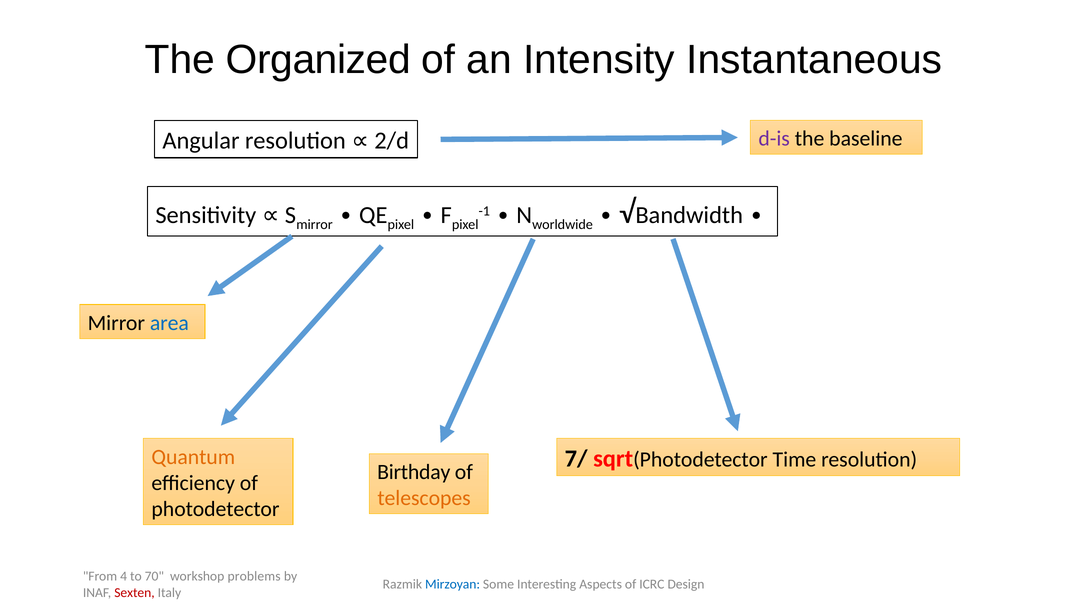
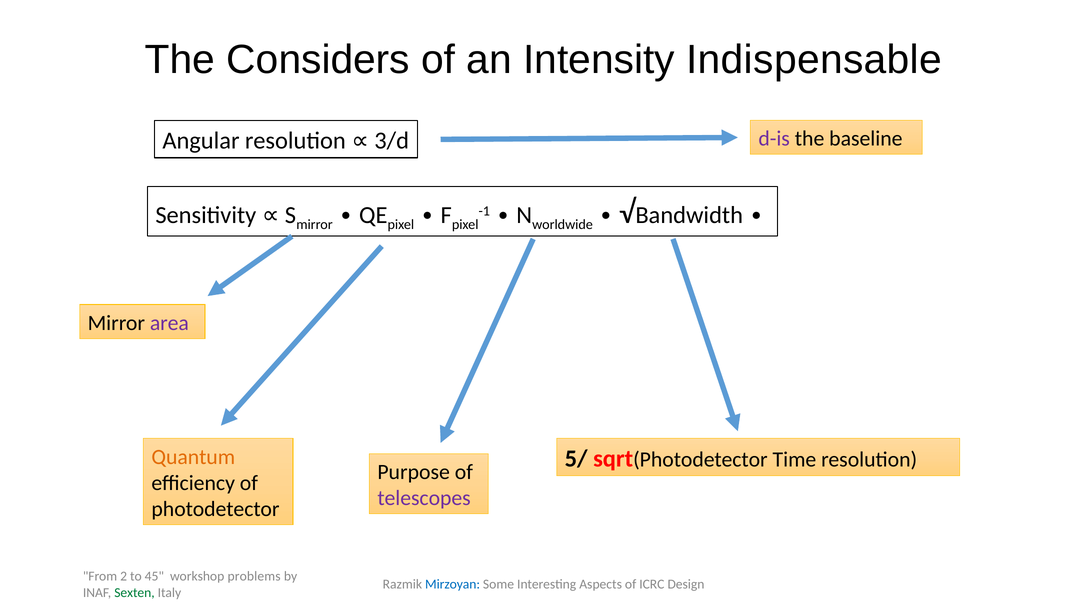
Organized: Organized -> Considers (318, 60)
Instantaneous: Instantaneous -> Indispensable (814, 60)
2/d: 2/d -> 3/d (392, 141)
area colour: blue -> purple (169, 323)
7/: 7/ -> 5/ (576, 459)
Birthday: Birthday -> Purpose (414, 472)
telescopes colour: orange -> purple (424, 498)
4: 4 -> 2 (124, 576)
70: 70 -> 45 (154, 576)
Sexten colour: red -> green (134, 593)
